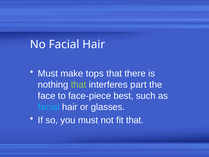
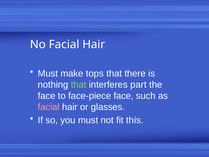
face-piece best: best -> face (124, 96)
facial colour: light blue -> pink (49, 107)
fit that: that -> this (135, 120)
